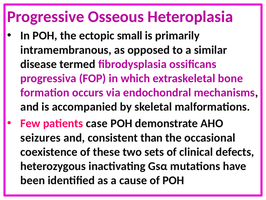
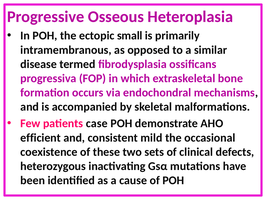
seizures: seizures -> efficient (41, 137)
than: than -> mild (151, 137)
